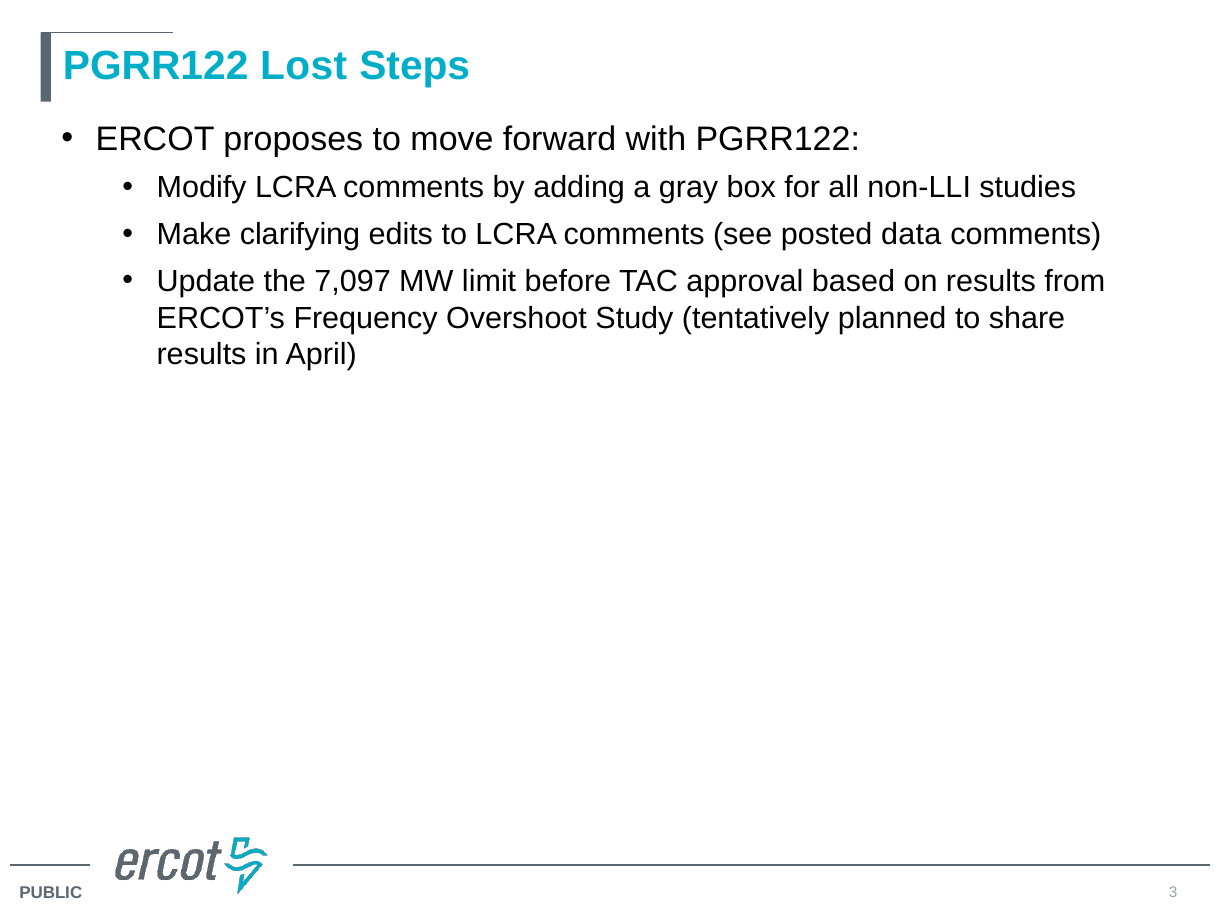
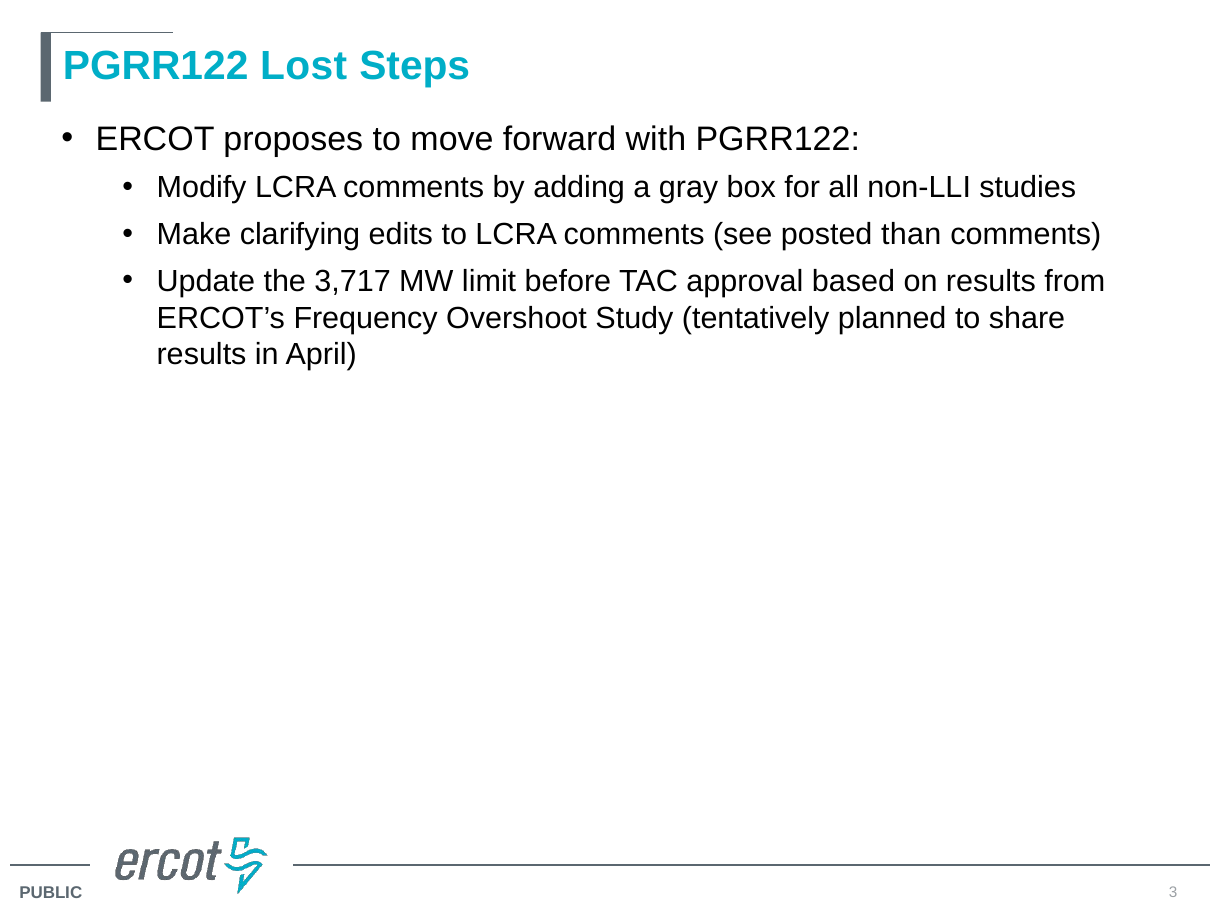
data: data -> than (911, 235)
7,097: 7,097 -> 3,717 (353, 282)
